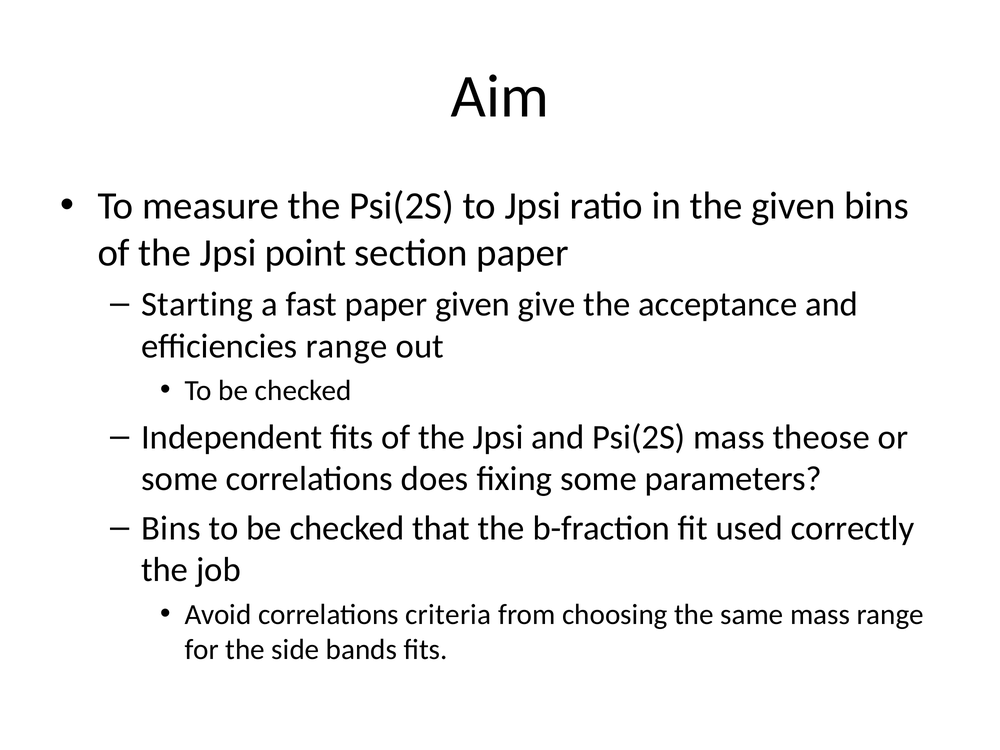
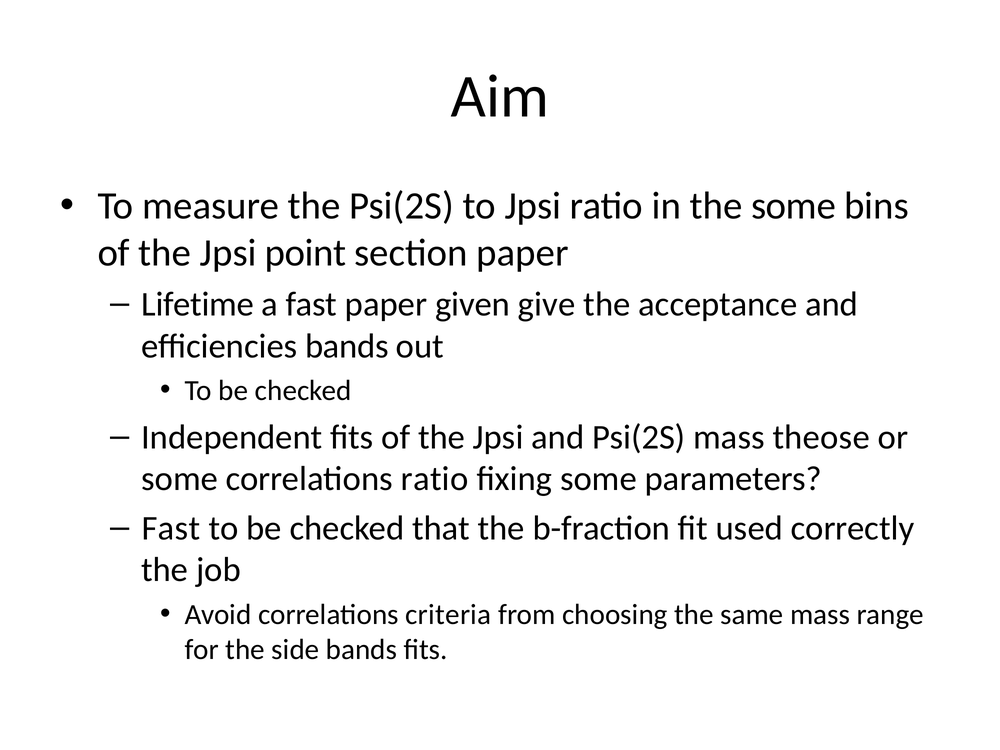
the given: given -> some (793, 206)
Starting: Starting -> Lifetime (198, 304)
efficiencies range: range -> bands (347, 346)
correlations does: does -> ratio (435, 479)
Bins: Bins -> Fast (171, 528)
